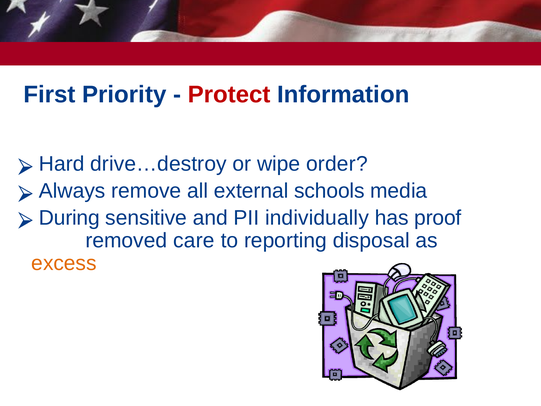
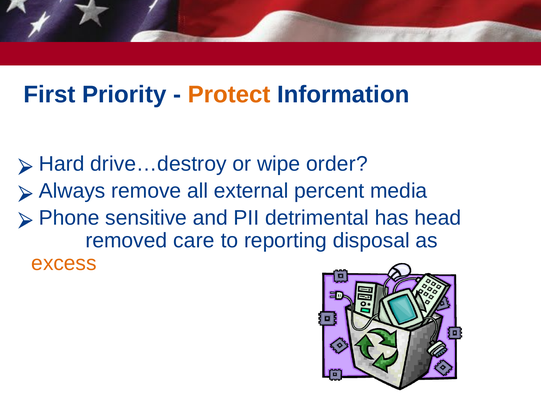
Protect colour: red -> orange (229, 95)
schools: schools -> percent (329, 191)
During: During -> Phone (69, 218)
individually: individually -> detrimental (317, 218)
proof: proof -> head (438, 218)
